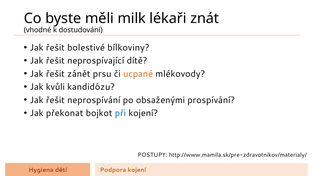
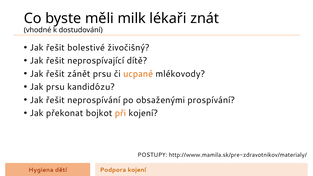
bílkoviny: bílkoviny -> živočišný (128, 48)
Jak kvůli: kvůli -> prsu (55, 87)
při colour: blue -> orange (120, 113)
